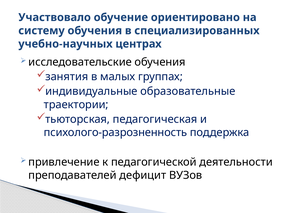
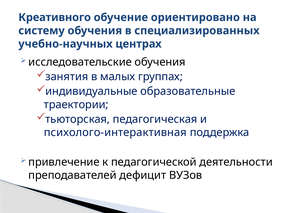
Участвовало: Участвовало -> Креативного (55, 17)
психолого-разрозненность: психолого-разрозненность -> психолого-интерактивная (115, 133)
